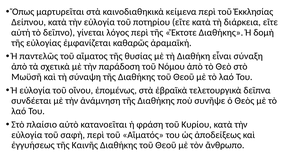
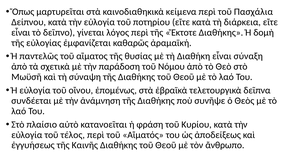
Ἐκκλησίας: Ἐκκλησίας -> Πασχάλια (253, 12)
αὐτή: αὐτή -> εἶναι (21, 32)
σαφὴ: σαφὴ -> τέλος (73, 134)
